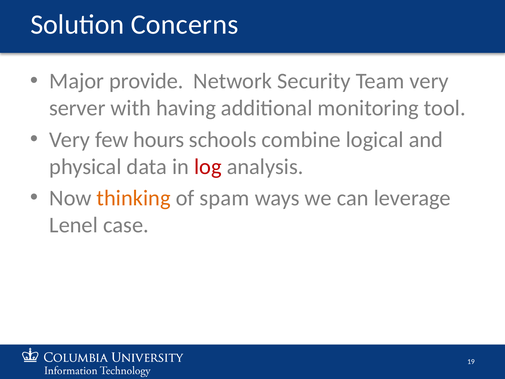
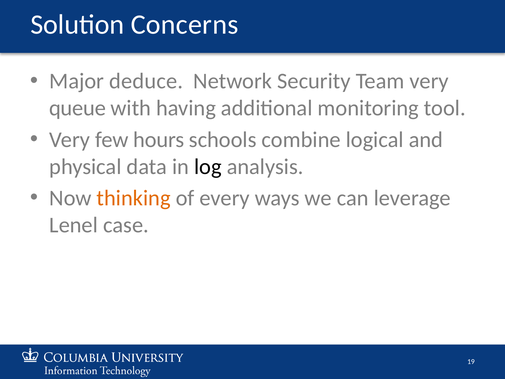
provide: provide -> deduce (146, 81)
server: server -> queue (77, 108)
log colour: red -> black (208, 166)
spam: spam -> every (225, 198)
